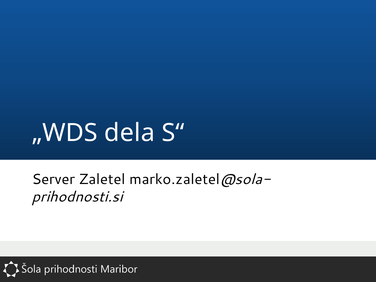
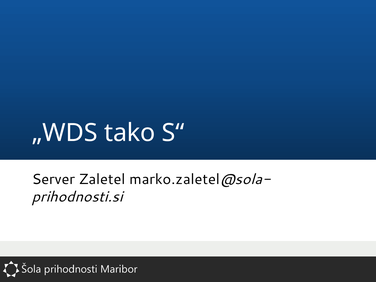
dela: dela -> tako (130, 133)
